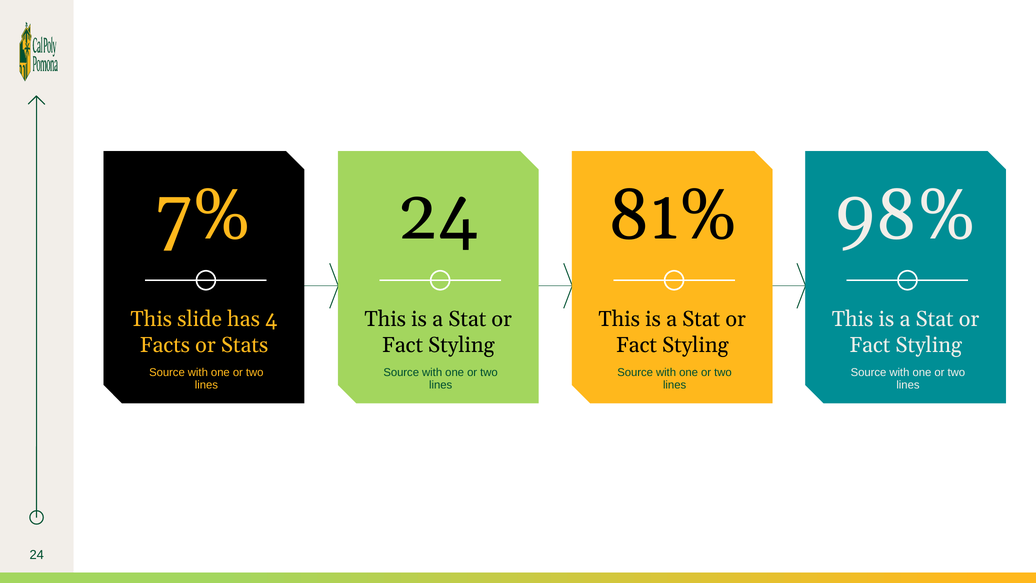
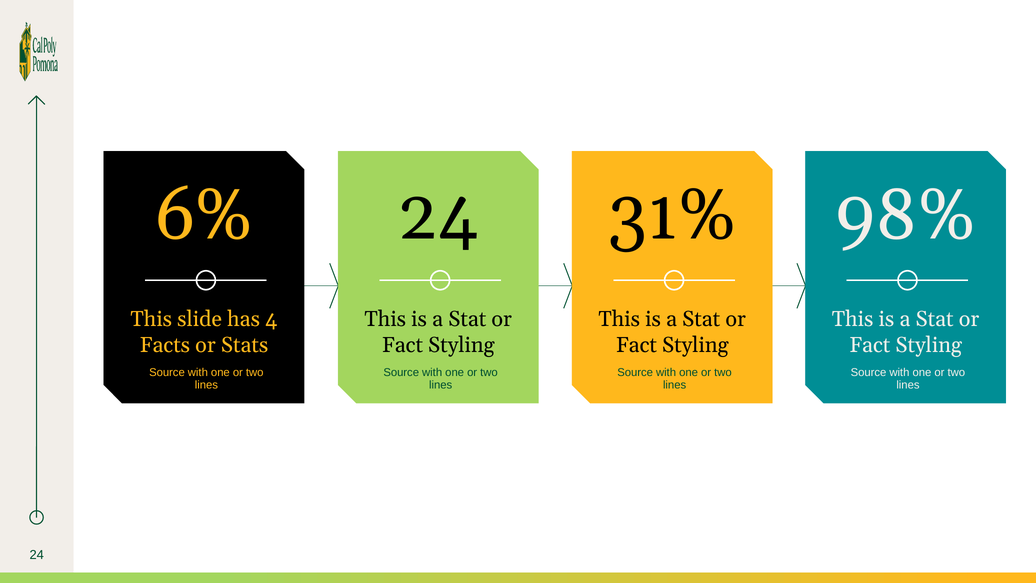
7%: 7% -> 6% (204, 215)
81%: 81% -> 31% (672, 215)
